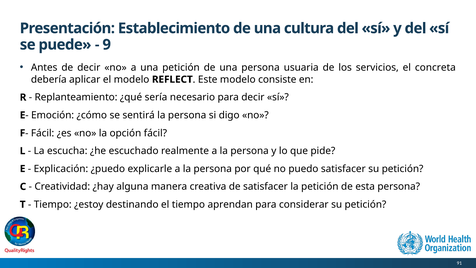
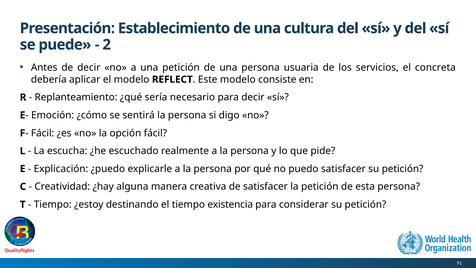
9: 9 -> 2 (107, 45)
aprendan: aprendan -> existencia (230, 204)
